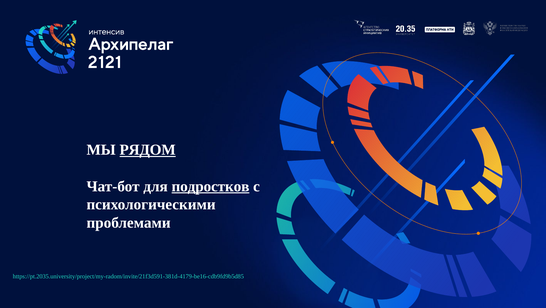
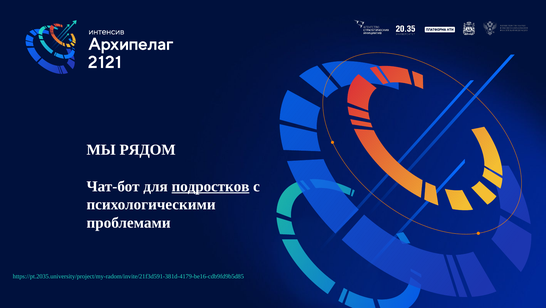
РЯДОМ underline: present -> none (148, 150)
